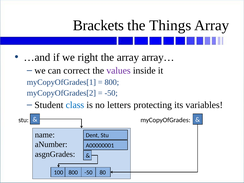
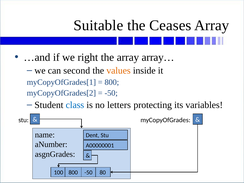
Brackets: Brackets -> Suitable (98, 25)
Things: Things -> Ceases (170, 25)
correct: correct -> second (77, 71)
values colour: purple -> orange (119, 71)
